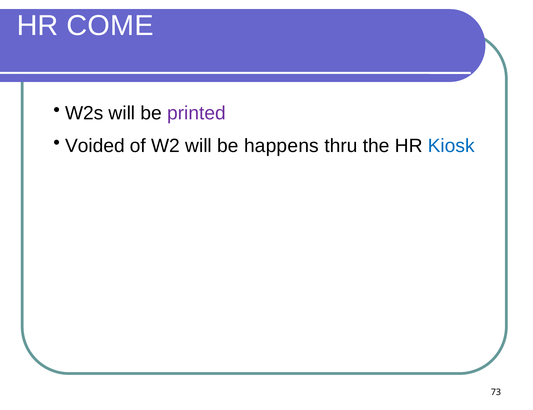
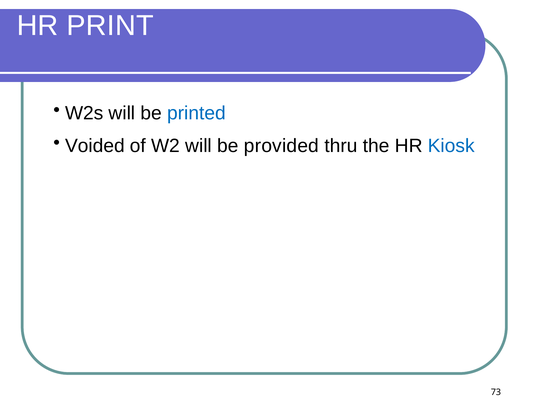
COME: COME -> PRINT (110, 26)
printed colour: purple -> blue (196, 113)
happens: happens -> provided (281, 146)
